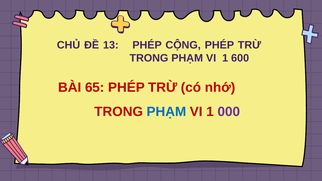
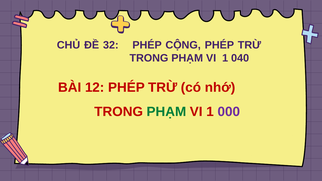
13: 13 -> 32 (111, 45)
600: 600 -> 040 (240, 58)
65: 65 -> 12 (95, 88)
PHẠM colour: blue -> green (166, 112)
